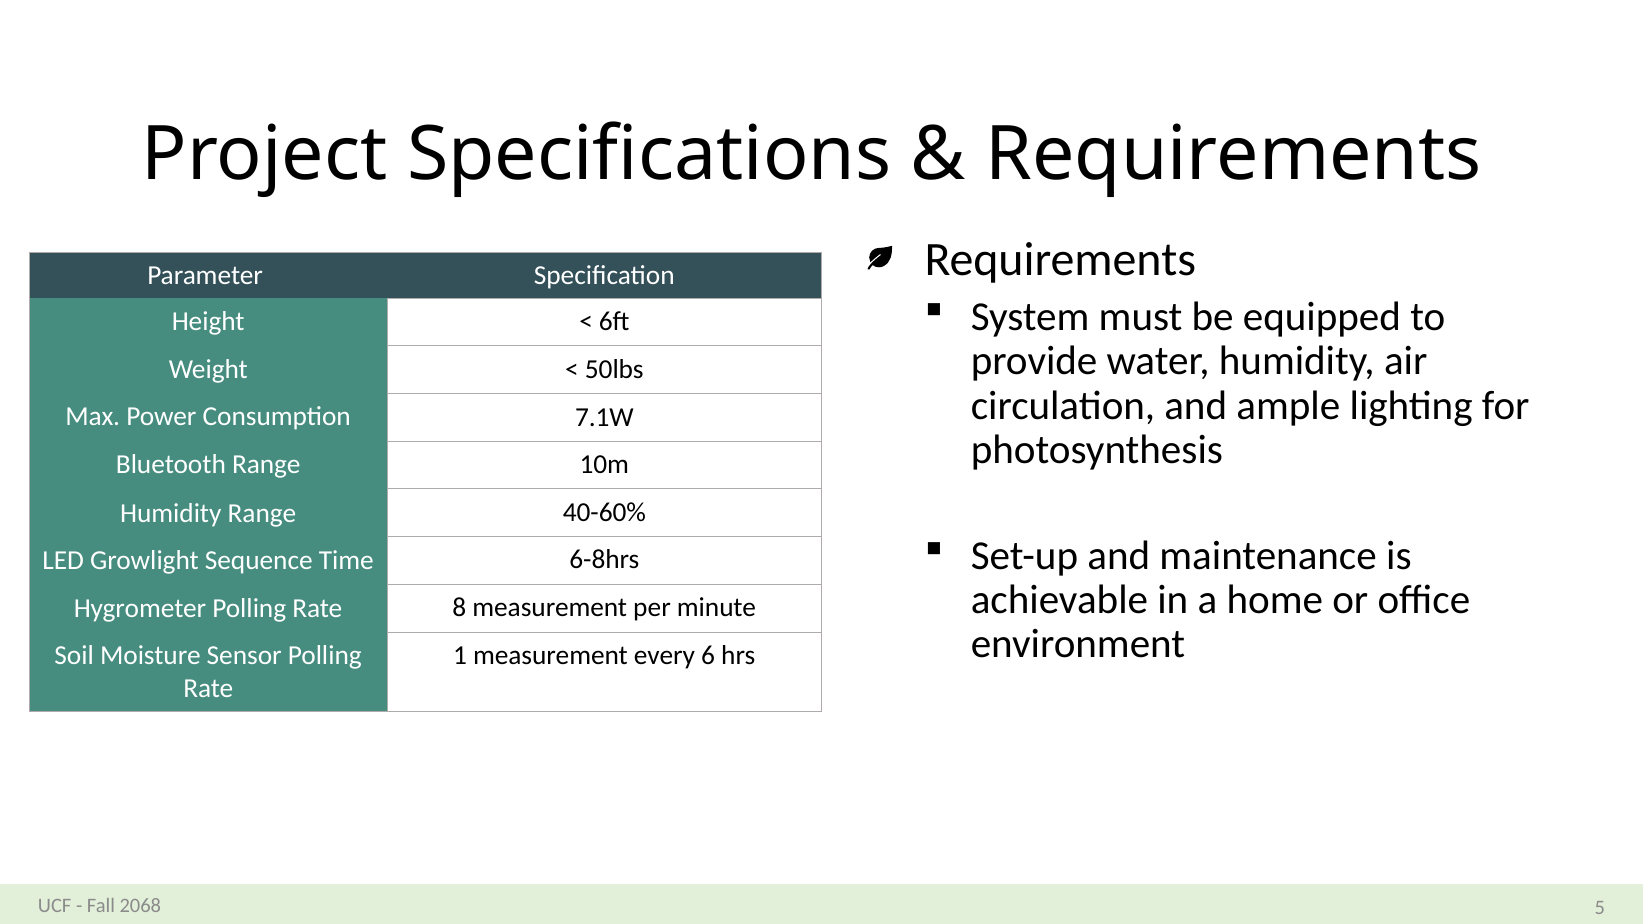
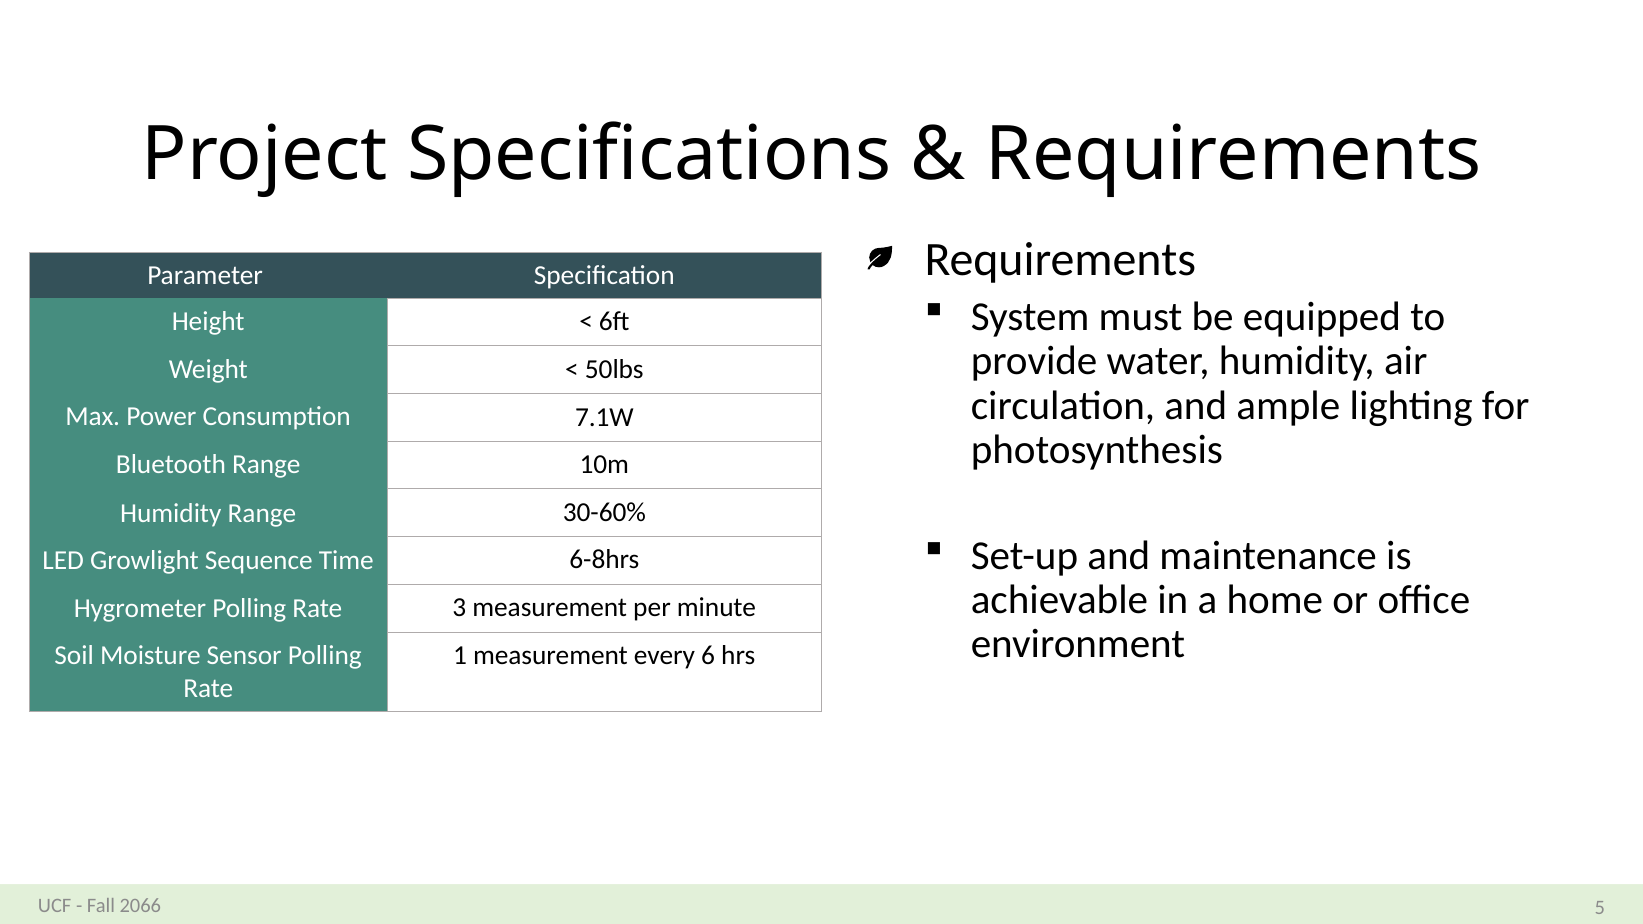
40-60%: 40-60% -> 30-60% (604, 512)
8: 8 -> 3 (459, 608)
2068: 2068 -> 2066 (140, 906)
